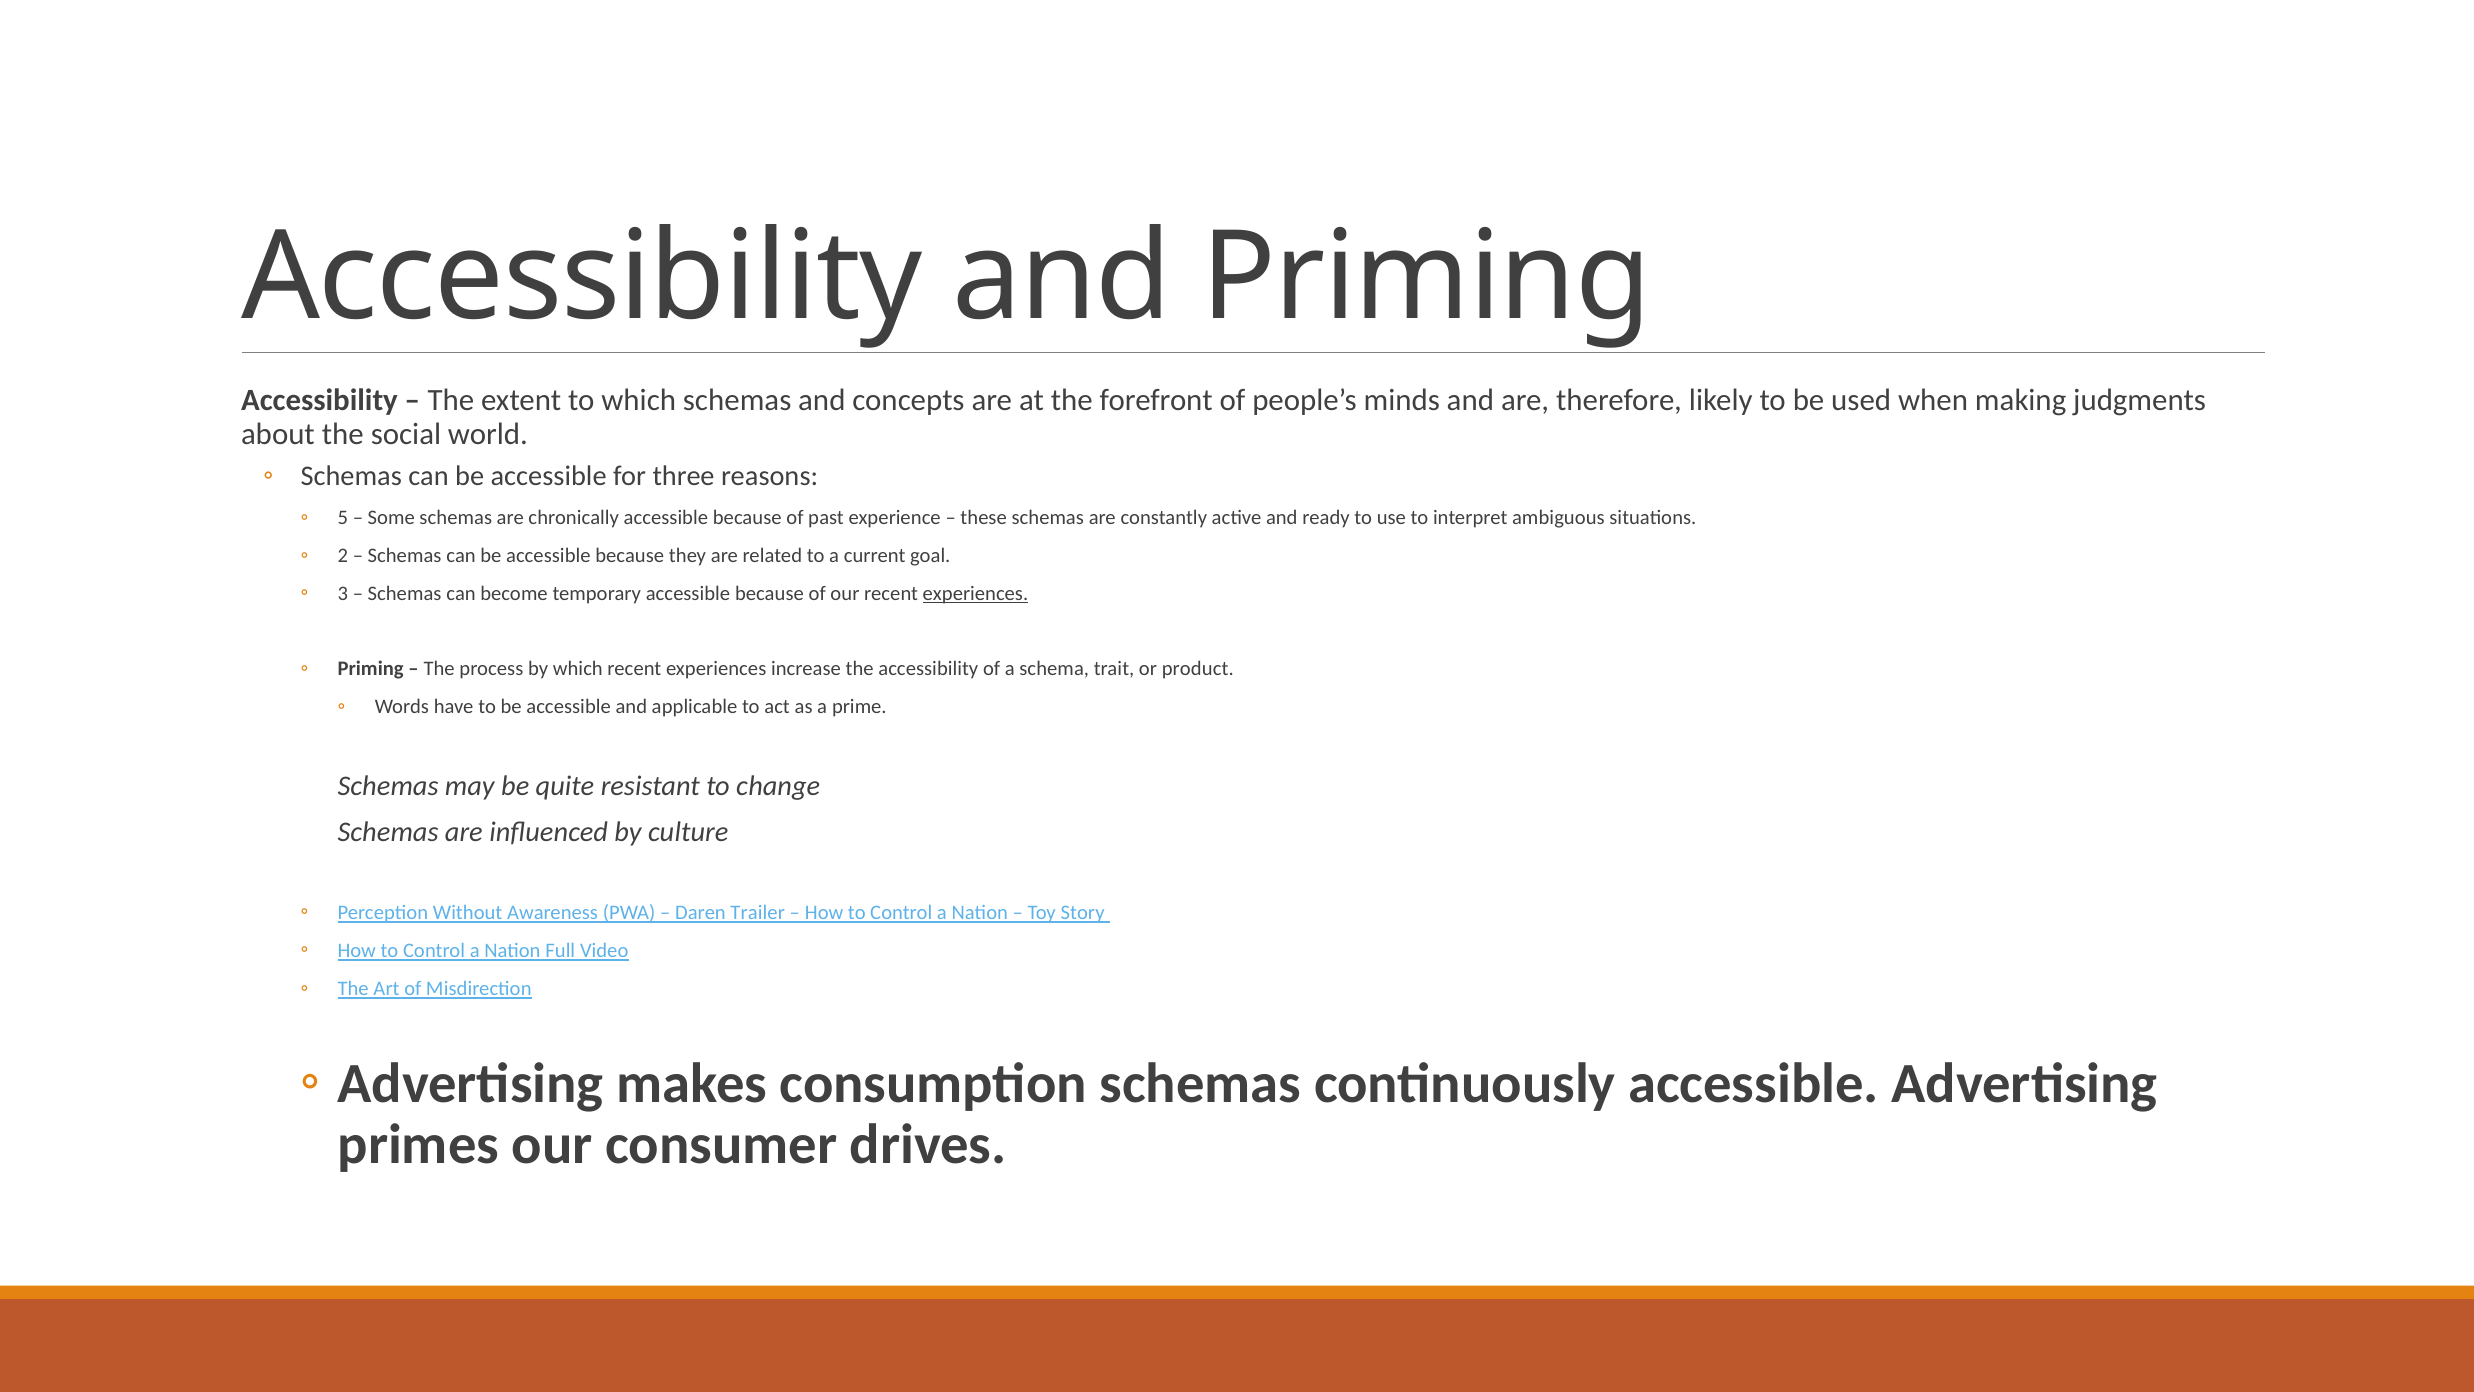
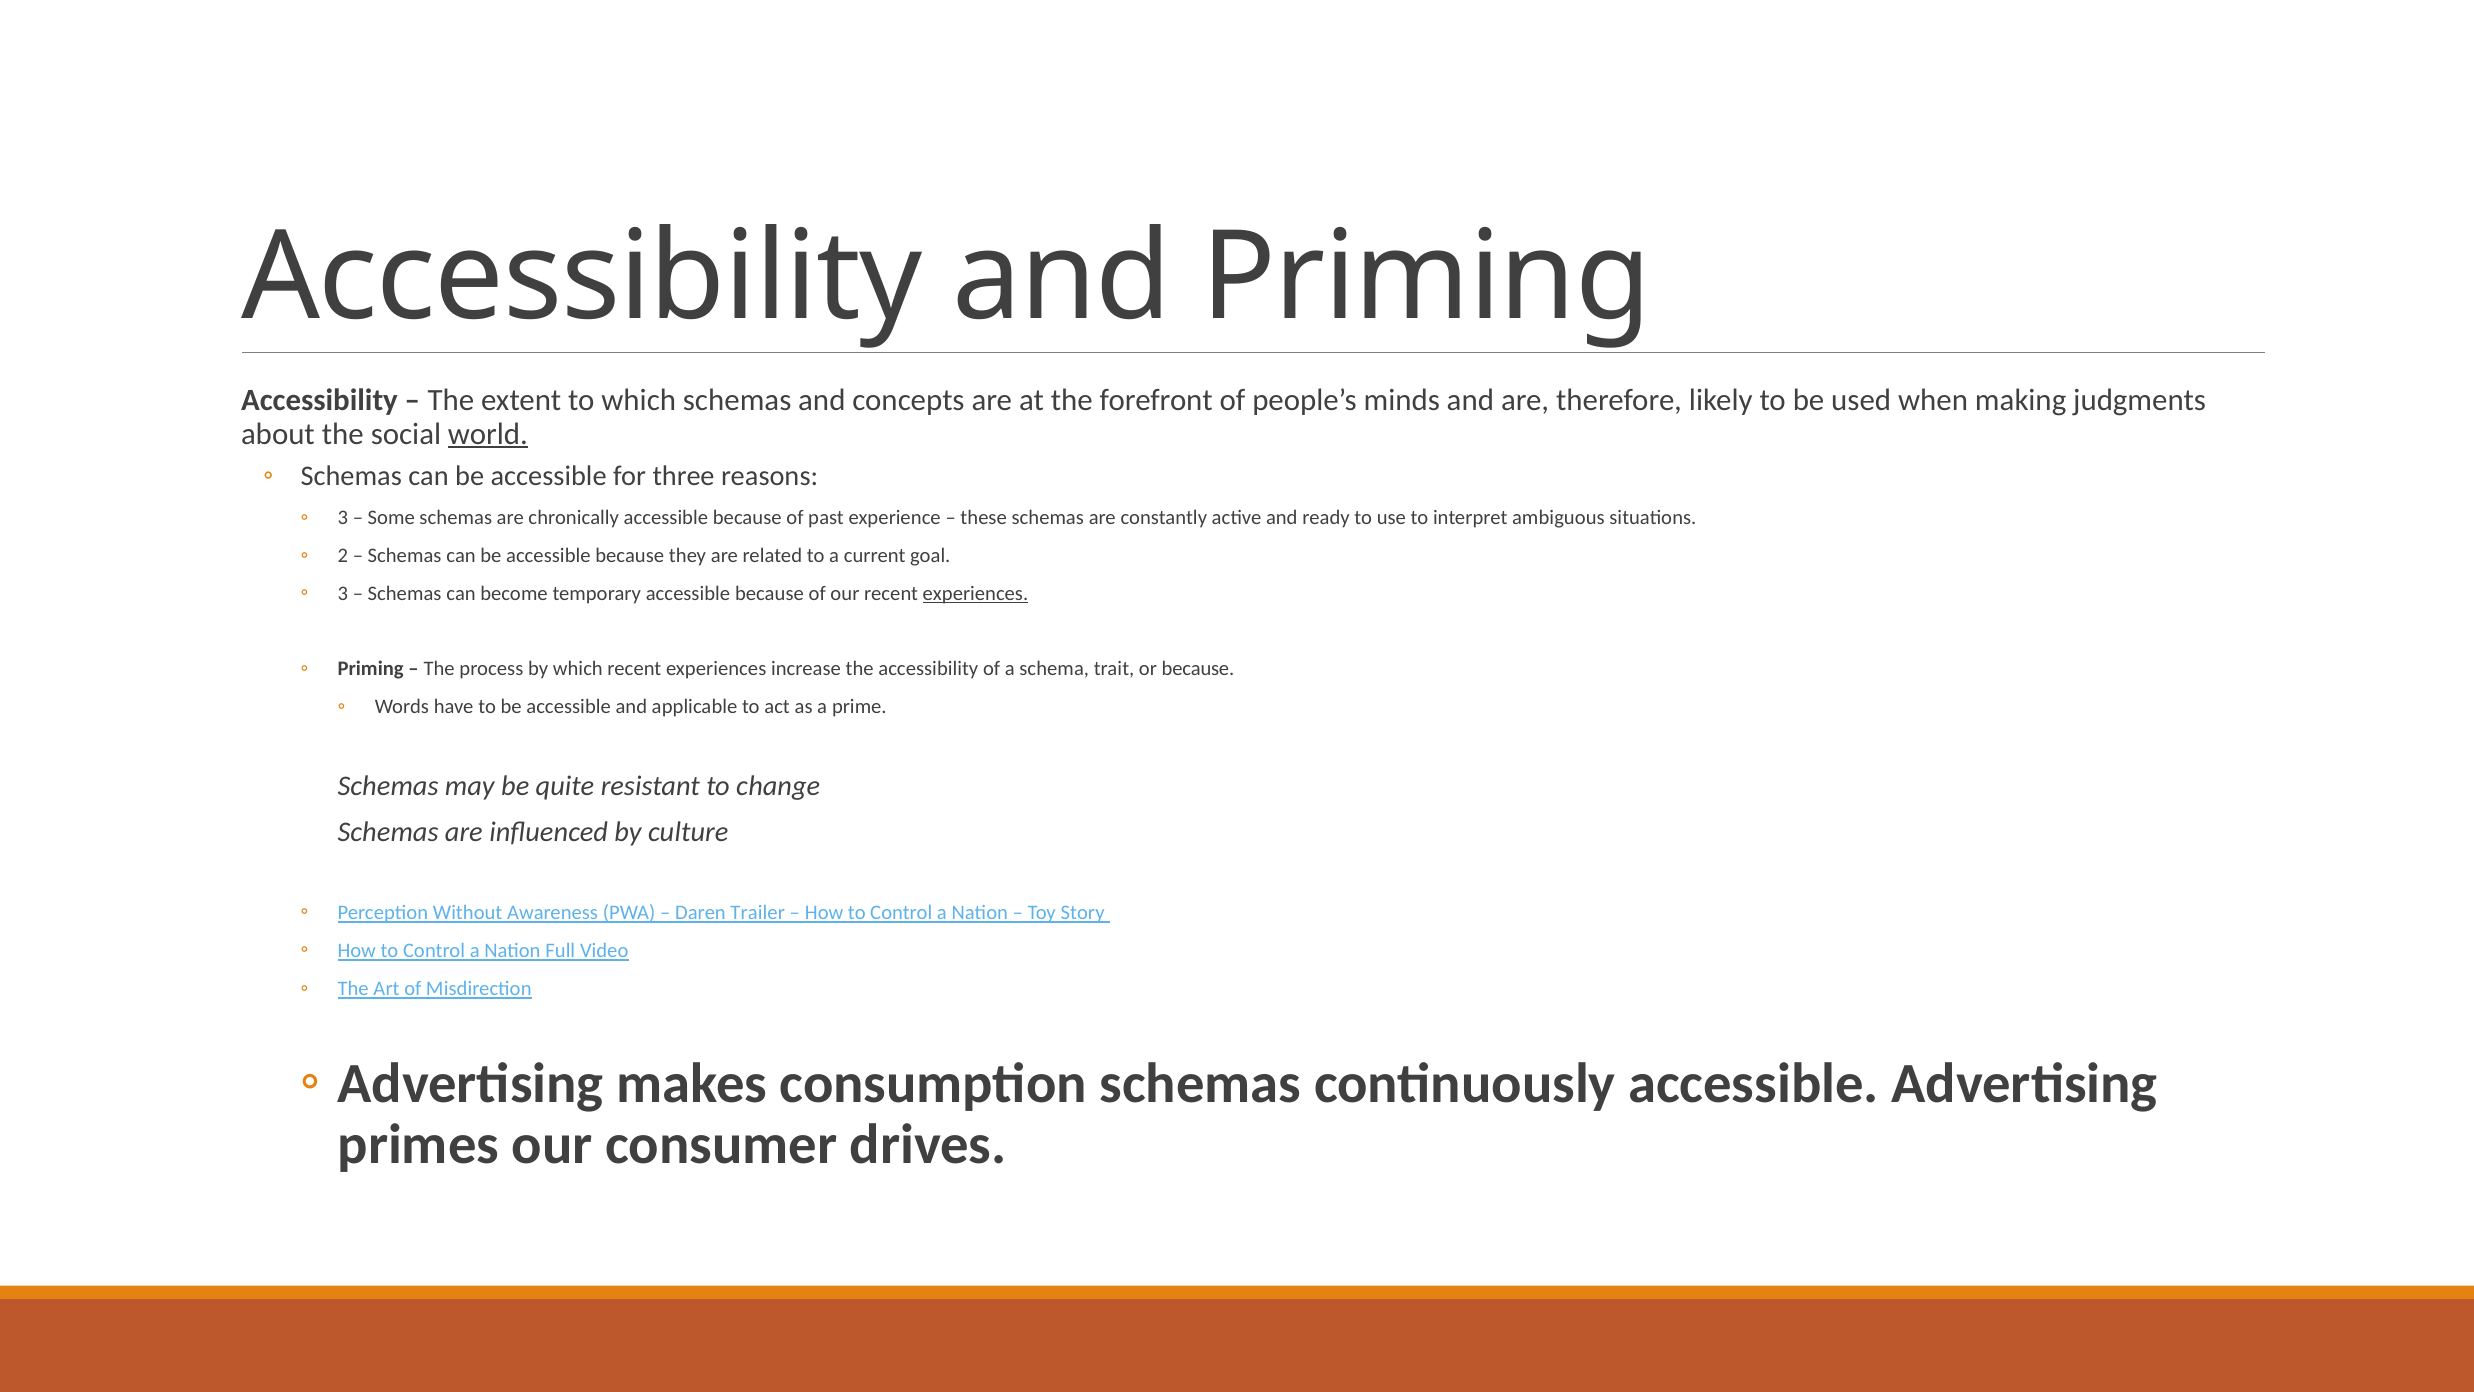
world underline: none -> present (488, 434)
5: 5 -> 3 (343, 518)
or product: product -> because (1198, 669)
